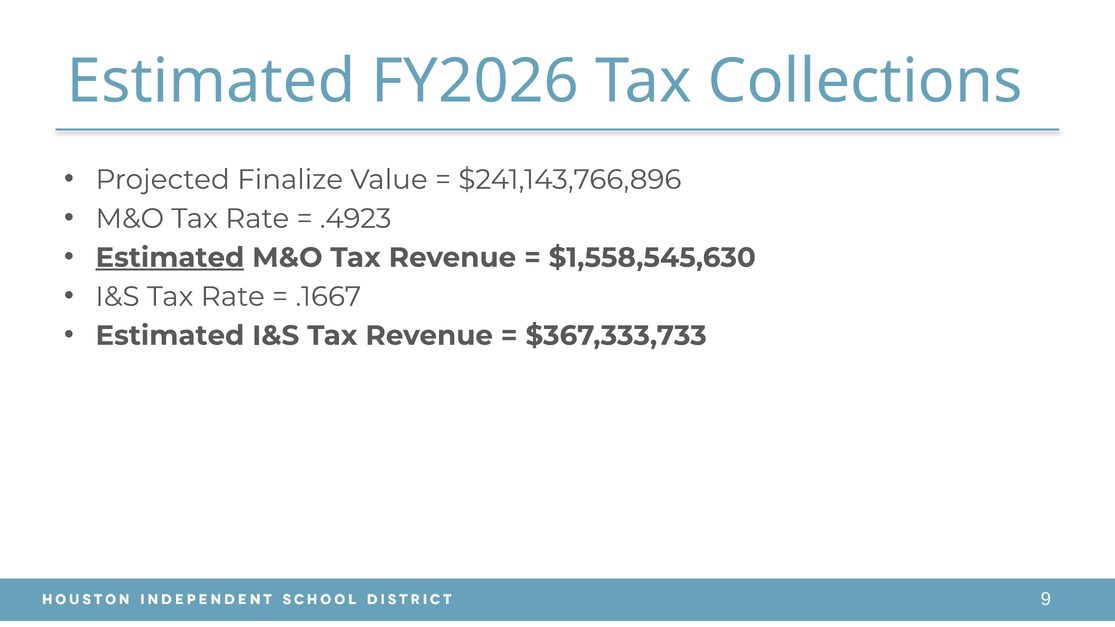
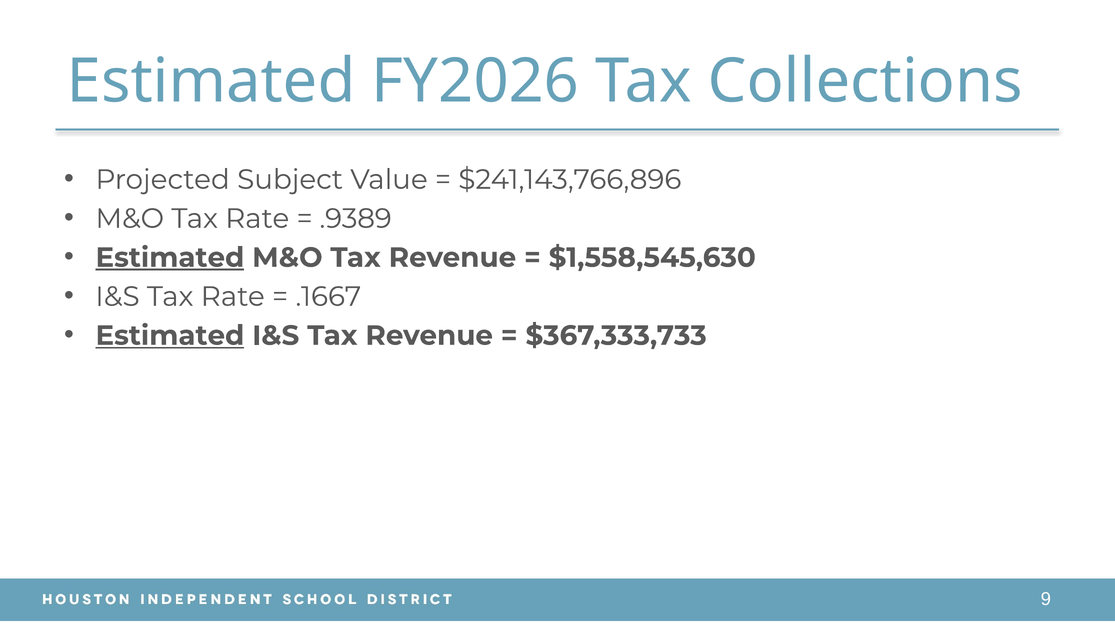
Finalize: Finalize -> Subject (290, 180)
.4923: .4923 -> .9389 (356, 219)
Estimated underline: none -> present (170, 336)
